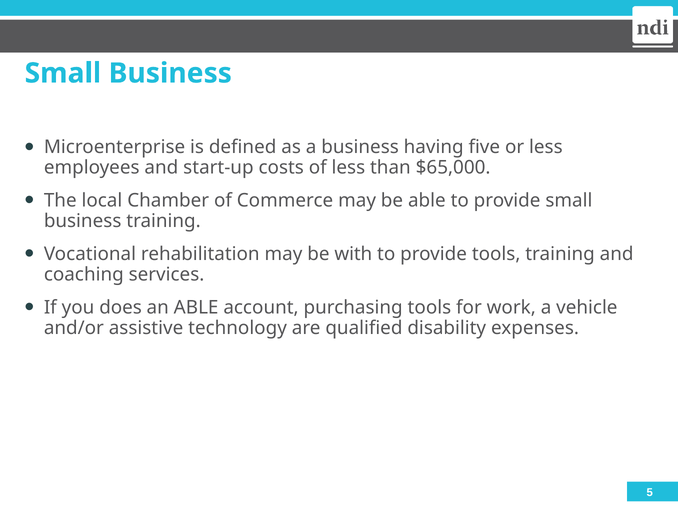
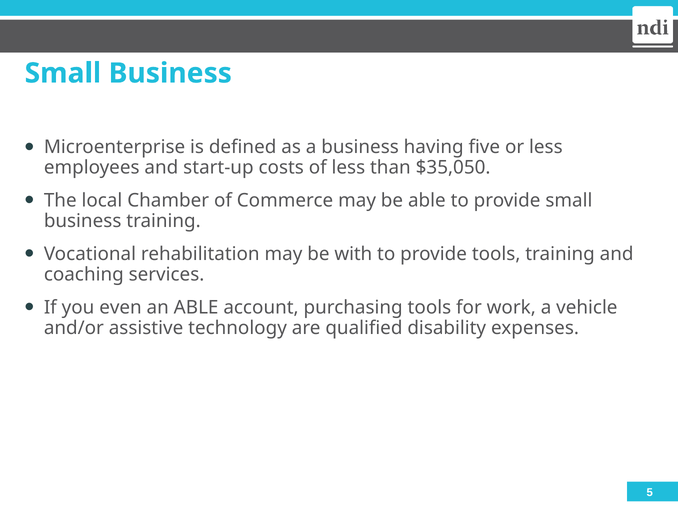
$65,000: $65,000 -> $35,050 (453, 167)
does: does -> even (121, 307)
